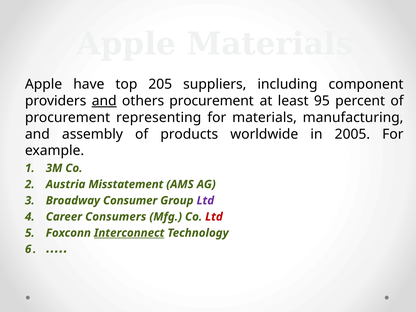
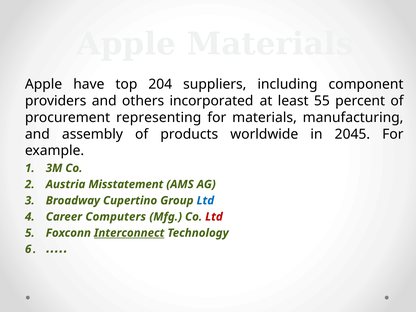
205: 205 -> 204 (160, 84)
and underline: present -> none (104, 101)
others procurement: procurement -> incorporated (211, 101)
95: 95 -> 55 (322, 101)
2005: 2005 -> 2045 (352, 134)
Consumer: Consumer -> Cupertino (130, 201)
Ltd colour: purple -> blue (205, 201)
Consumers: Consumers -> Computers (116, 217)
